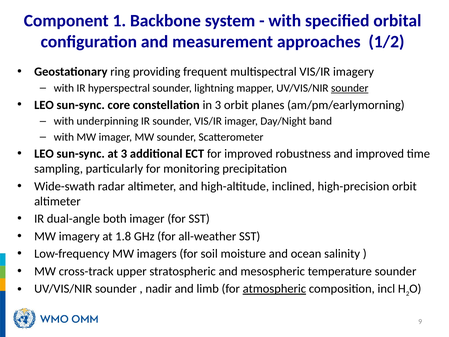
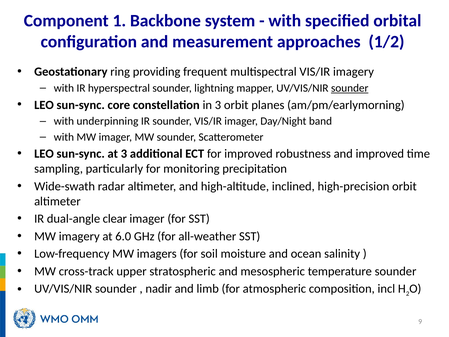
both: both -> clear (115, 219)
1.8: 1.8 -> 6.0 (123, 236)
atmospheric underline: present -> none (274, 289)
